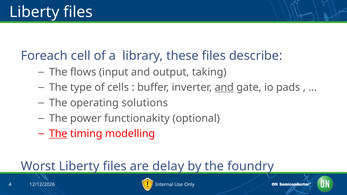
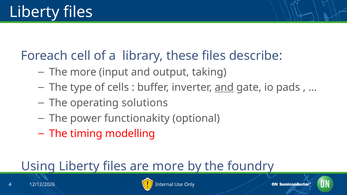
The flows: flows -> more (83, 72)
The underline: present -> none (58, 134)
Worst: Worst -> Using (38, 166)
are delay: delay -> more (168, 166)
